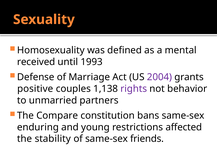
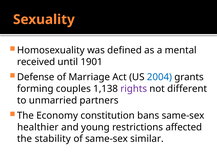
1993: 1993 -> 1901 (92, 62)
2004 colour: purple -> blue (159, 77)
positive: positive -> forming (35, 89)
behavior: behavior -> different (187, 89)
Compare: Compare -> Economy (57, 115)
enduring: enduring -> healthier (38, 127)
friends: friends -> similar (147, 139)
